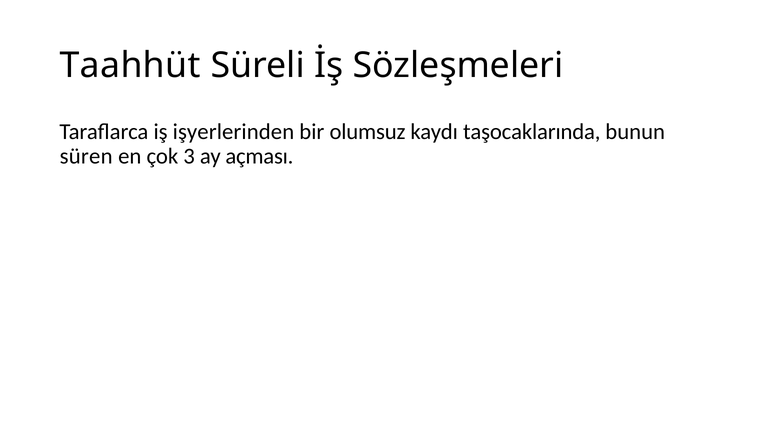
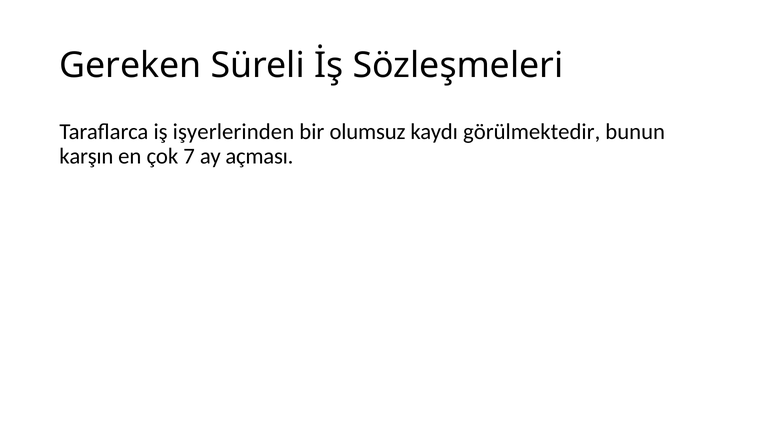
Taahhüt: Taahhüt -> Gereken (130, 65)
taşocaklarında: taşocaklarında -> görülmektedir (532, 132)
süren: süren -> karşın (86, 156)
3: 3 -> 7 (189, 156)
